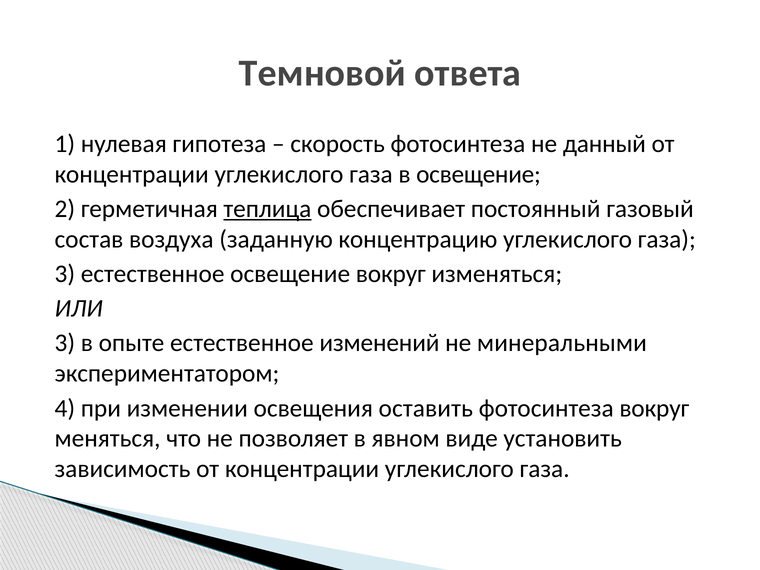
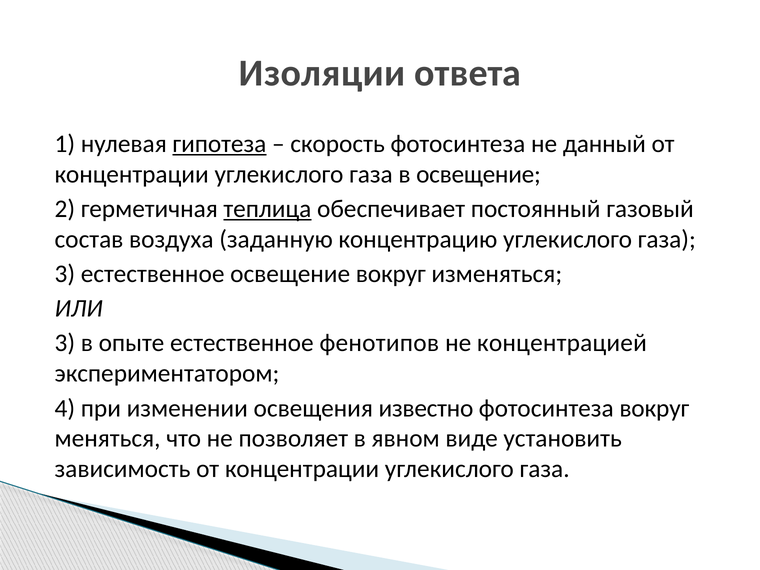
Темновой: Темновой -> Изоляции (322, 73)
гипотеза underline: none -> present (219, 144)
изменений: изменений -> фенотипов (379, 343)
минеральными: минеральными -> концентрацией (562, 343)
оставить: оставить -> известно (426, 408)
